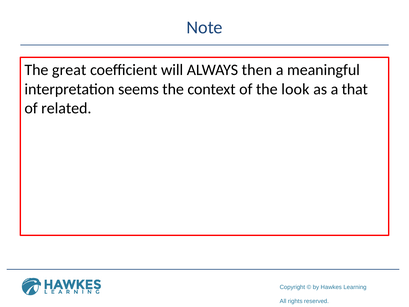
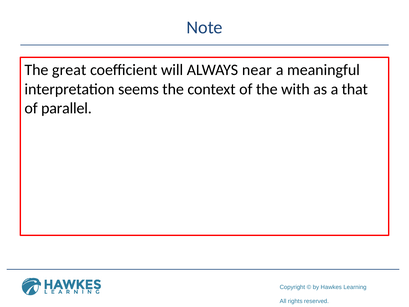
then: then -> near (257, 70)
look: look -> with (295, 89)
related: related -> parallel (66, 108)
